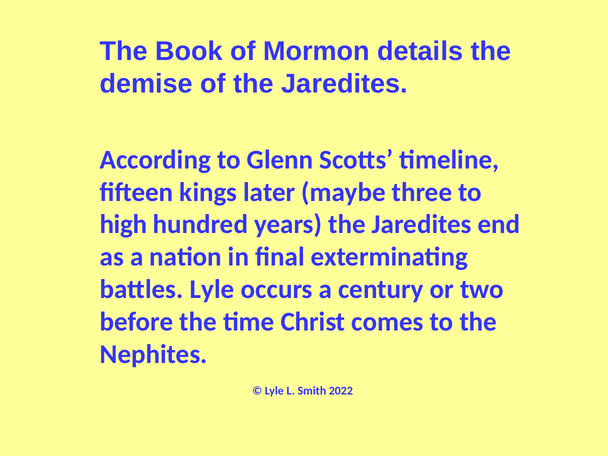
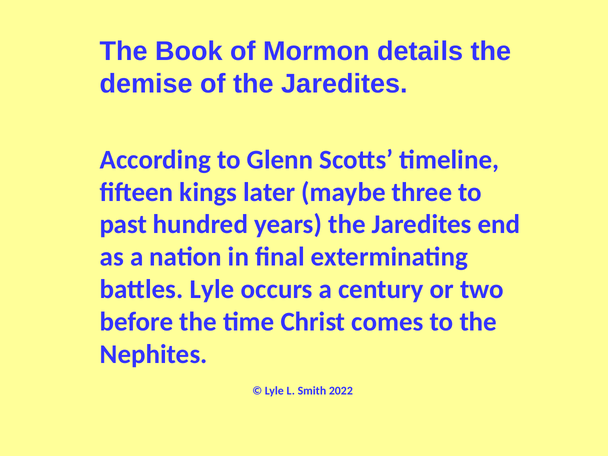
high: high -> past (123, 225)
